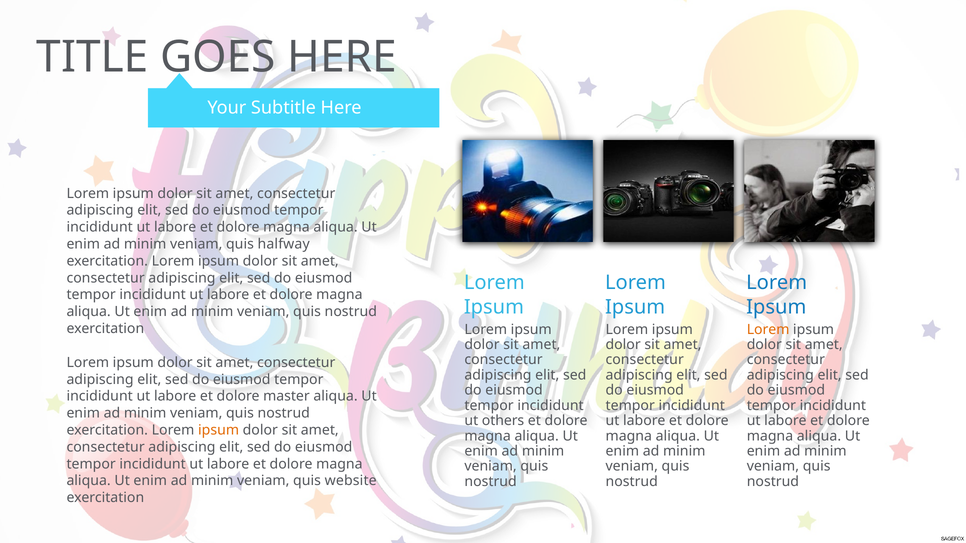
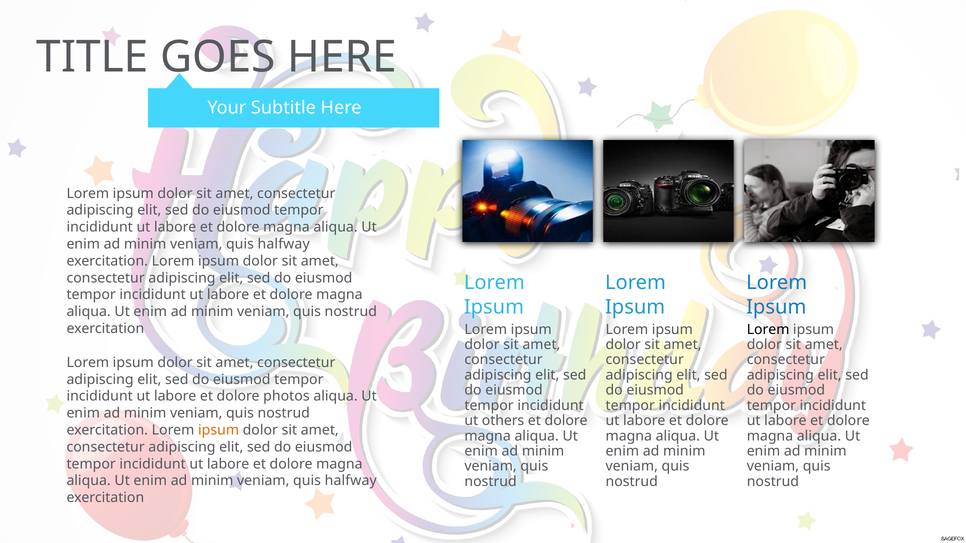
Lorem colour: orange -> black (768, 330)
master: master -> photos (286, 397)
website: website -> halfway (351, 481)
